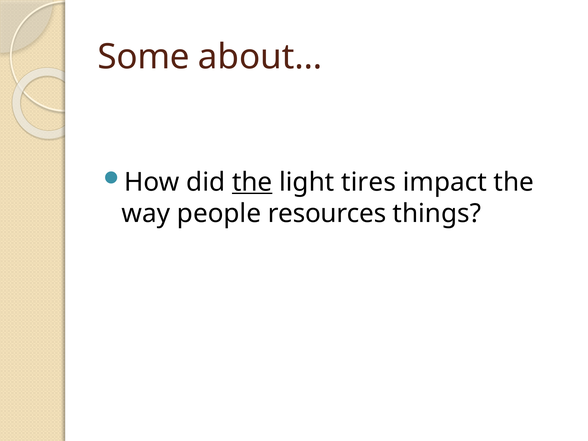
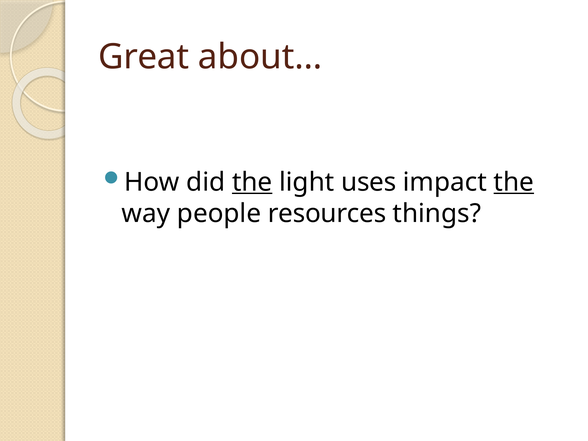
Some: Some -> Great (144, 57)
tires: tires -> uses (369, 182)
the underline: none -> present (514, 182)
